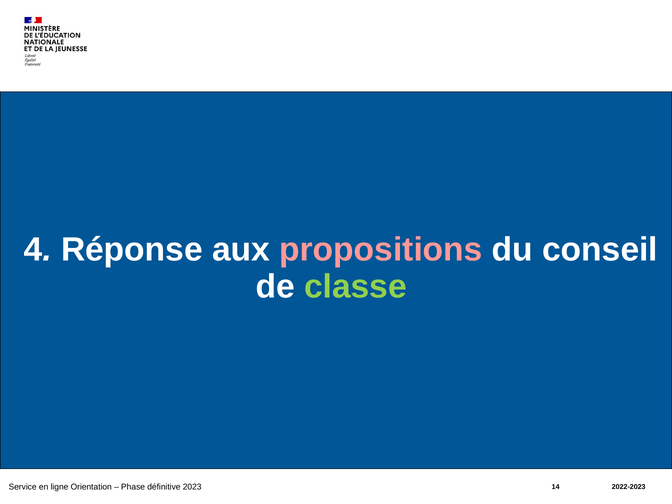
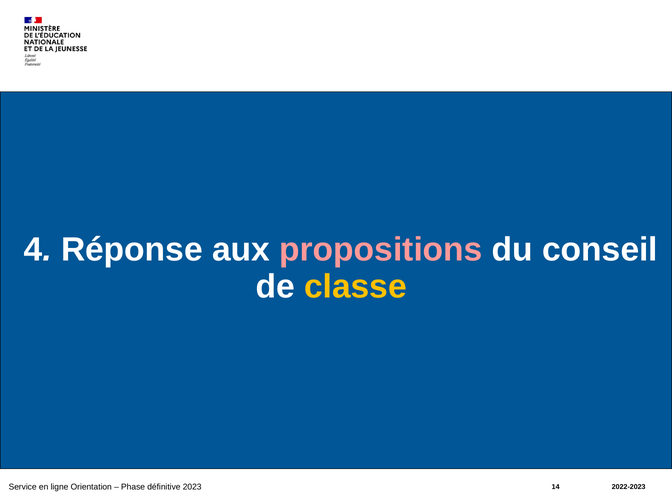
classe colour: light green -> yellow (355, 287)
